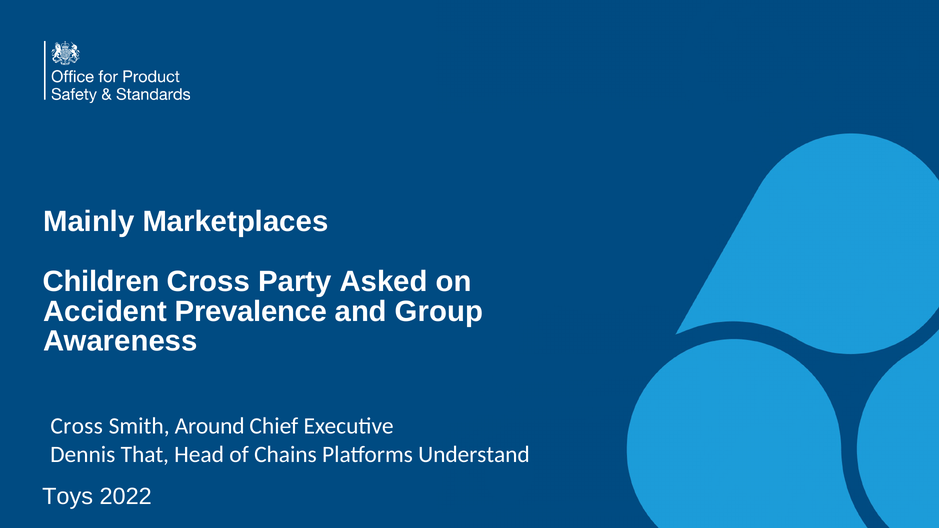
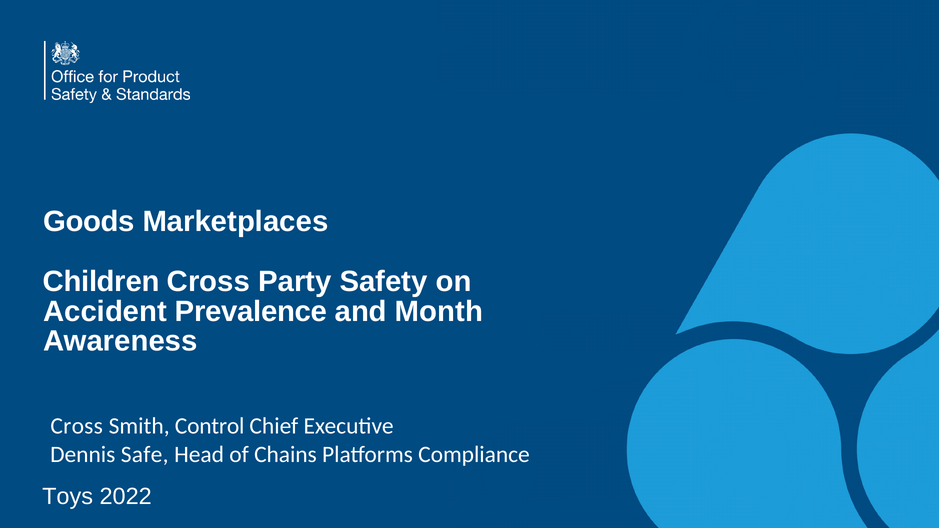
Mainly: Mainly -> Goods (89, 222)
Asked: Asked -> Safety (384, 281)
Group: Group -> Month (439, 311)
Around: Around -> Control (210, 426)
That: That -> Safe (145, 454)
Understand: Understand -> Compliance (474, 454)
